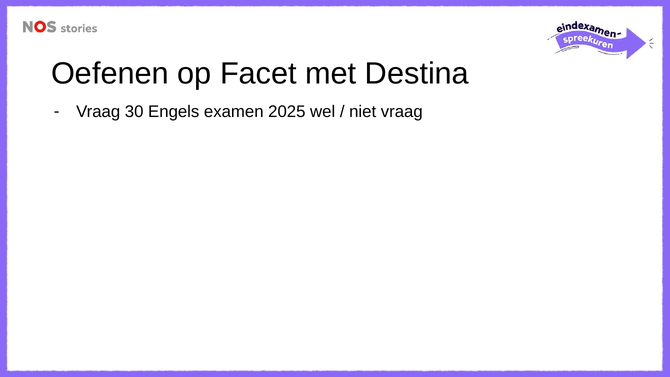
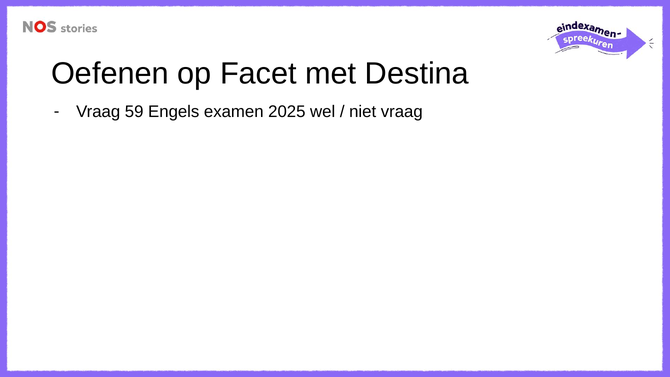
30: 30 -> 59 (134, 112)
